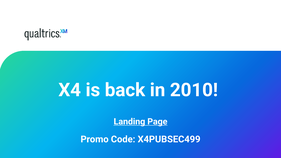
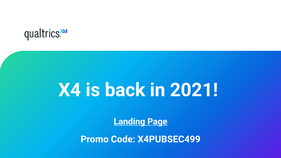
2010: 2010 -> 2021 (194, 90)
